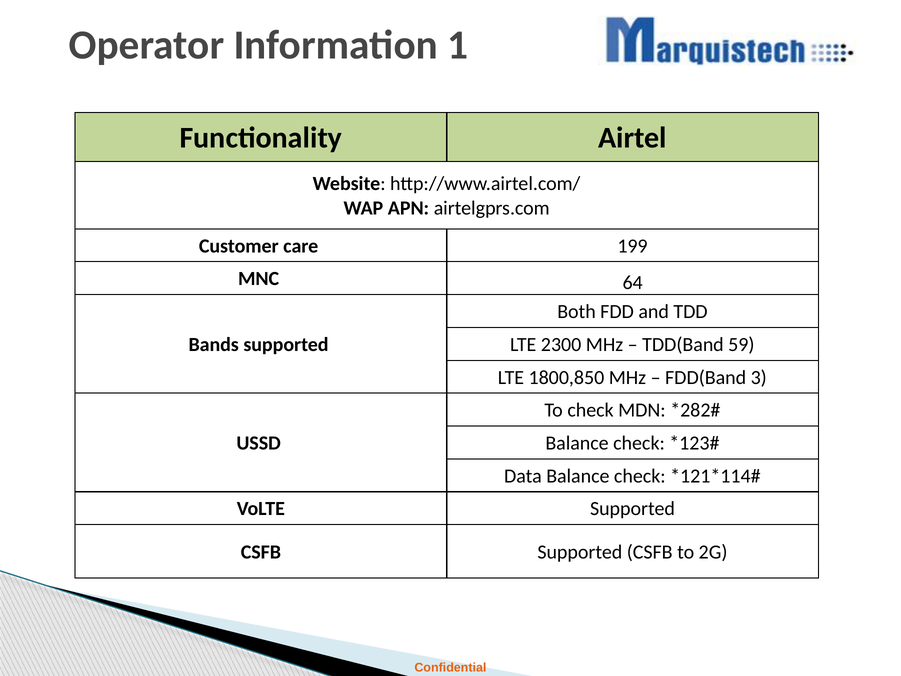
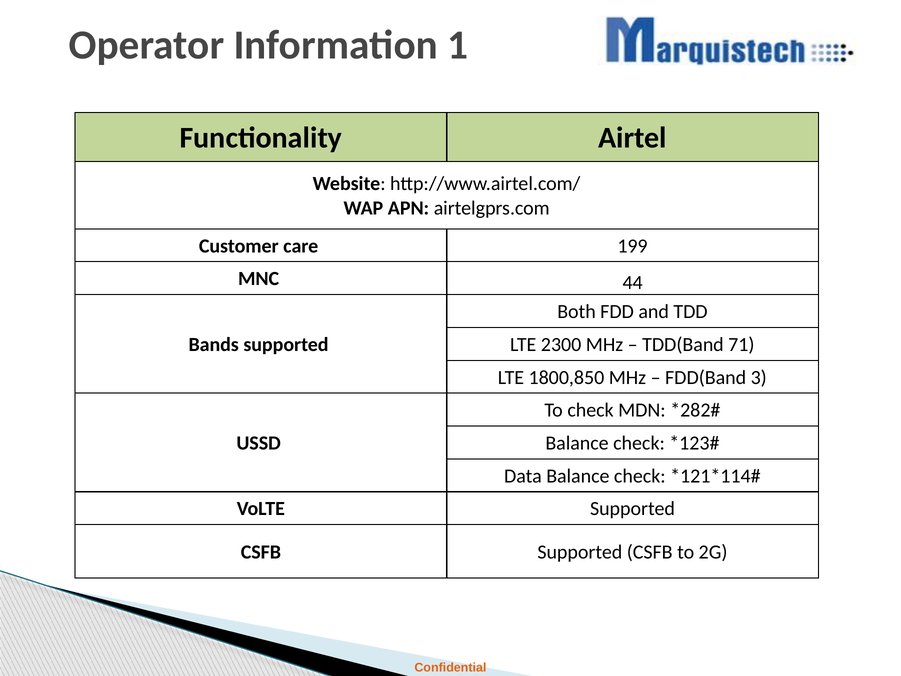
64: 64 -> 44 (633, 282)
59: 59 -> 71 (741, 344)
